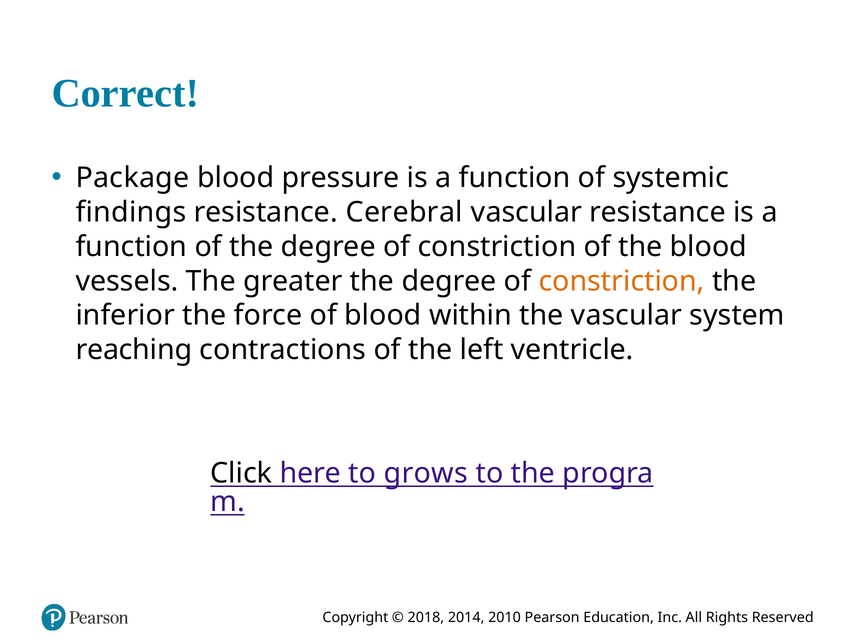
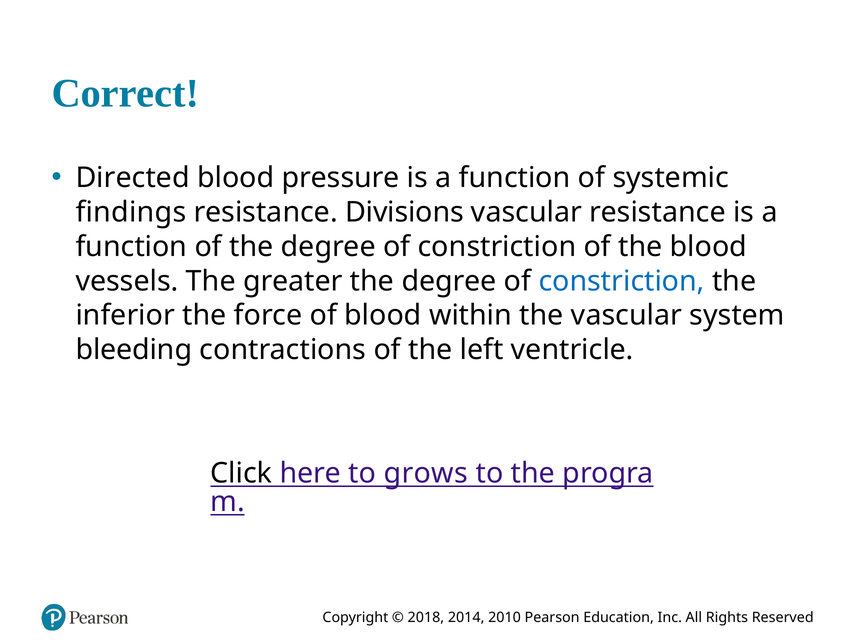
Package: Package -> Directed (133, 178)
Cerebral: Cerebral -> Divisions (404, 212)
constriction colour: orange -> blue (622, 281)
reaching: reaching -> bleeding (134, 350)
